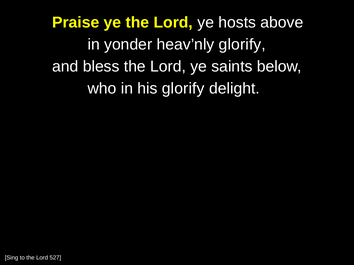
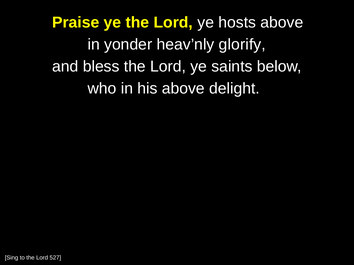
his glorify: glorify -> above (183, 88)
